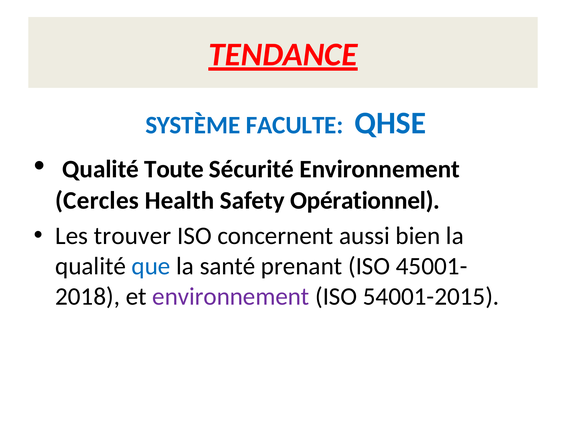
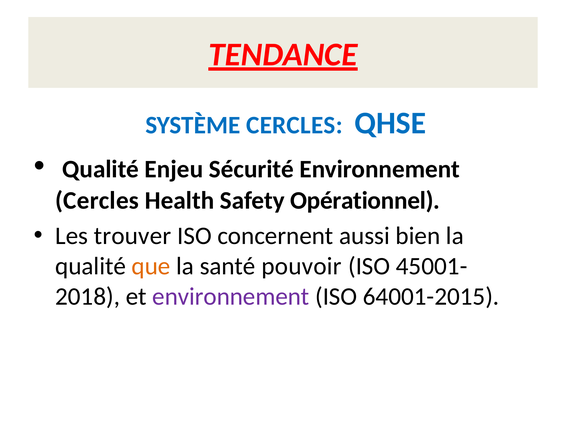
SYSTÈME FACULTE: FACULTE -> CERCLES (294, 125)
Toute: Toute -> Enjeu (174, 169)
que colour: blue -> orange (151, 266)
prenant: prenant -> pouvoir (302, 266)
54001-2015: 54001-2015 -> 64001-2015 (431, 296)
